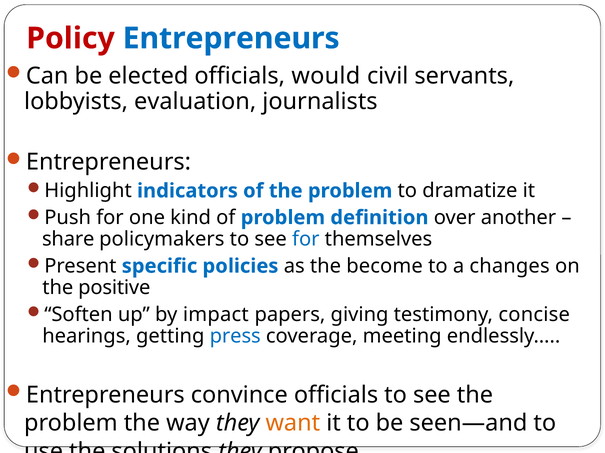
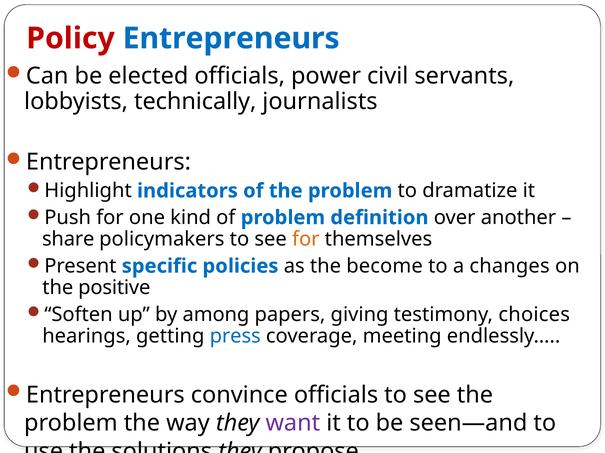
would: would -> power (326, 76)
evaluation: evaluation -> technically (195, 102)
for colour: blue -> orange (306, 240)
impact: impact -> among (216, 315)
concise: concise -> choices (534, 315)
want colour: orange -> purple (293, 424)
